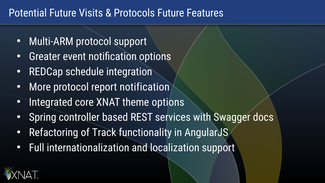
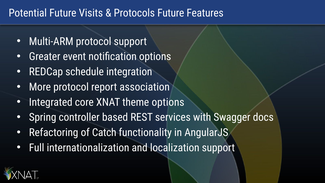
report notification: notification -> association (145, 87)
Track: Track -> Catch (104, 132)
